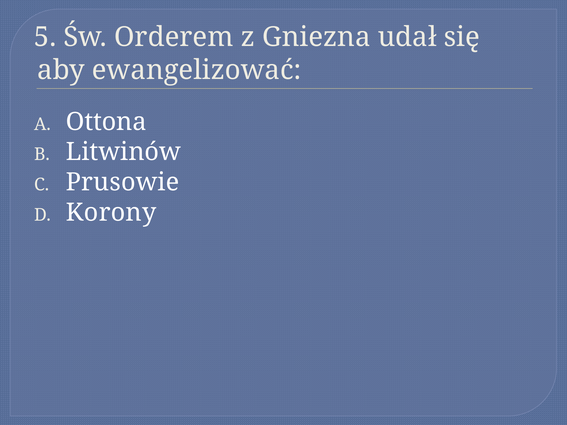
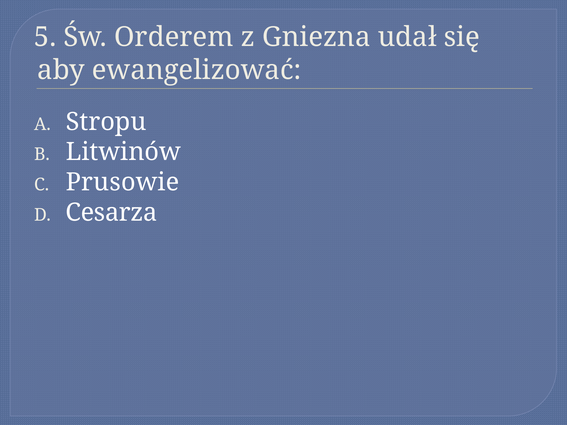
Ottona: Ottona -> Stropu (106, 122)
Korony: Korony -> Cesarza (111, 213)
